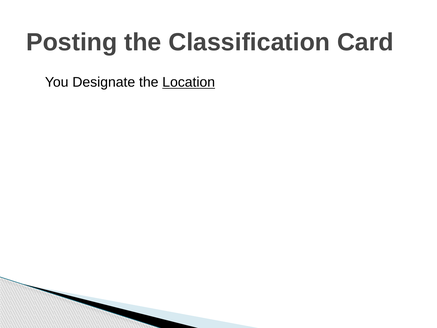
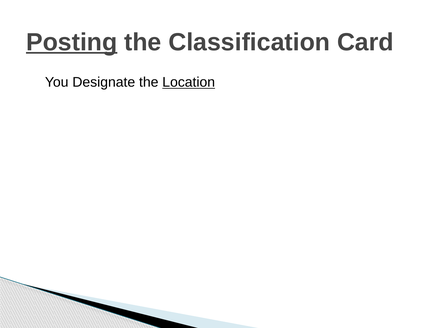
Posting underline: none -> present (72, 42)
